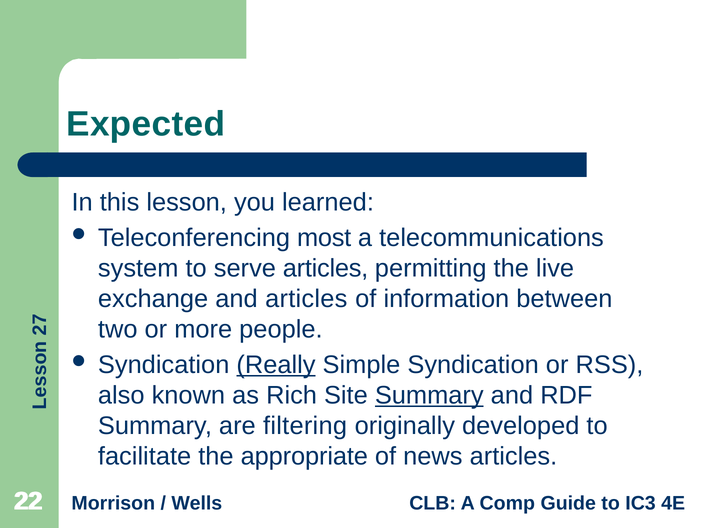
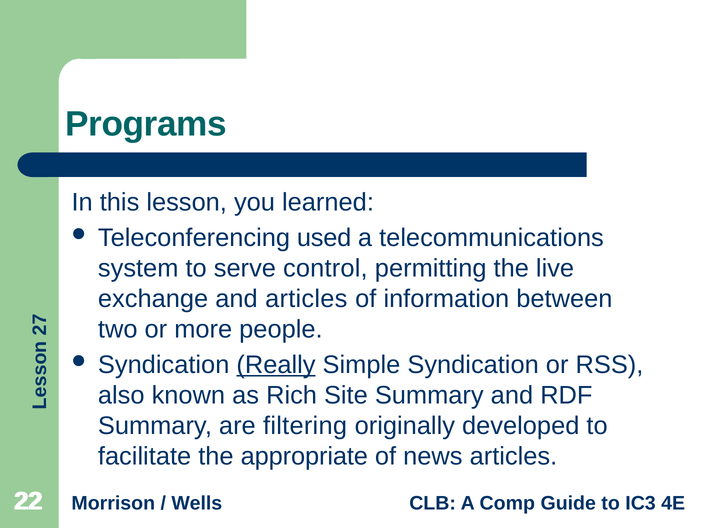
Expected: Expected -> Programs (146, 124)
most: most -> used (324, 238)
serve articles: articles -> control (325, 268)
Summary underline: present -> none (429, 395)
